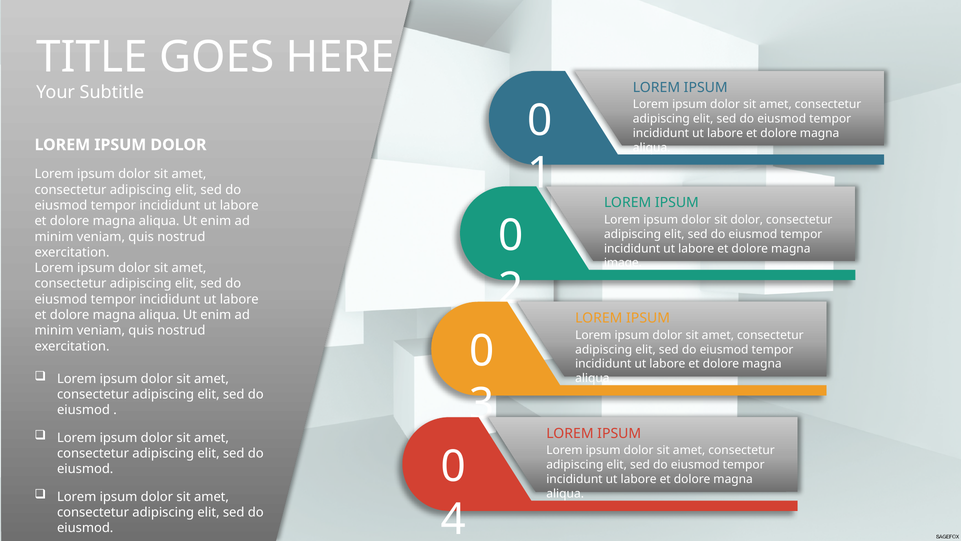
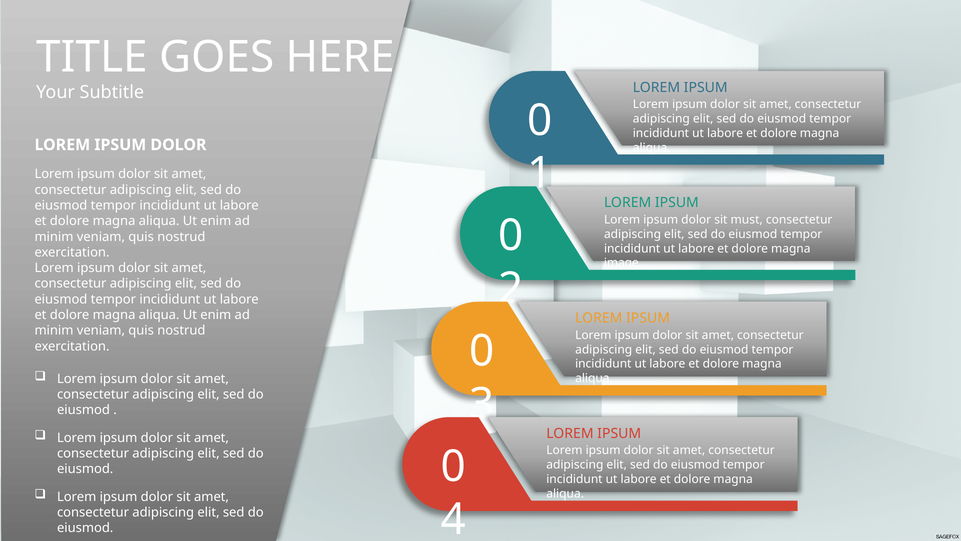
sit dolor: dolor -> must (747, 220)
